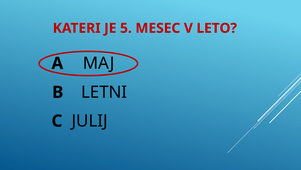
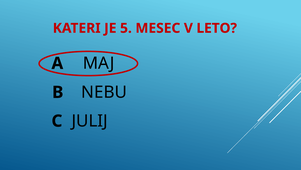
LETNI: LETNI -> NEBU (104, 92)
